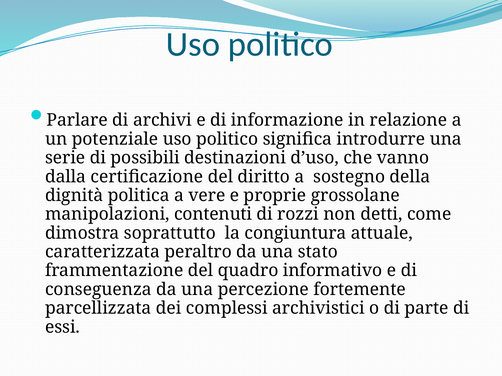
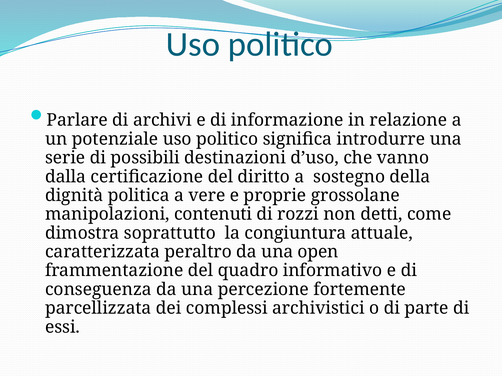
stato: stato -> open (318, 252)
